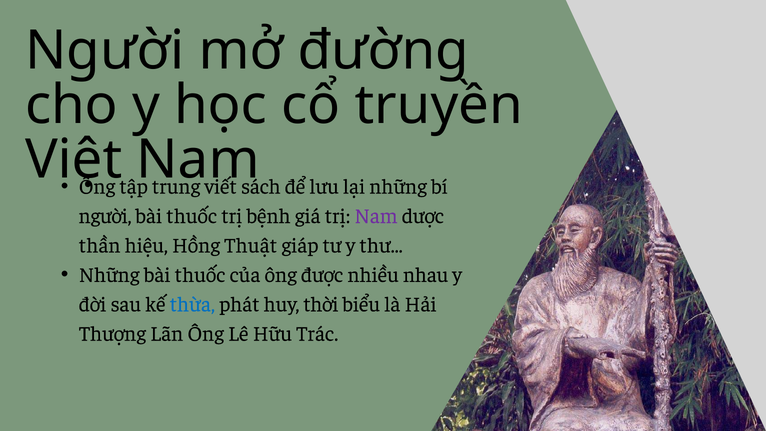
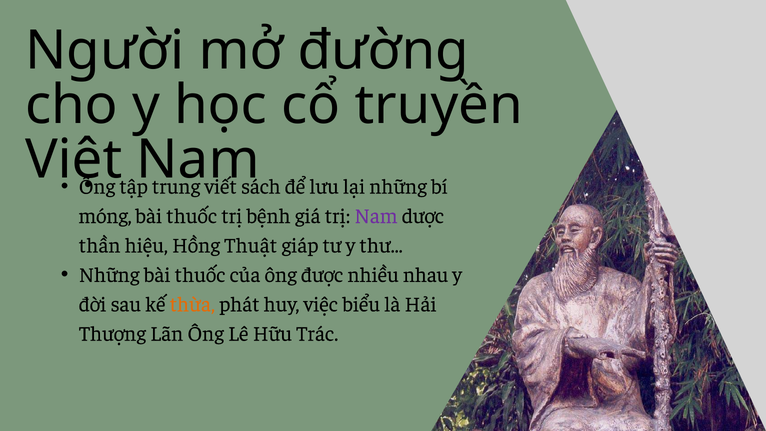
người: người -> móng (105, 216)
thừa colour: blue -> orange (192, 304)
thời: thời -> việc (321, 304)
